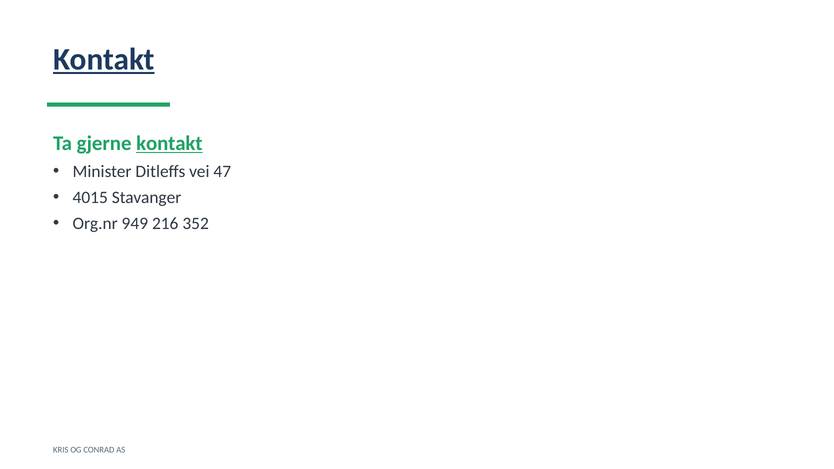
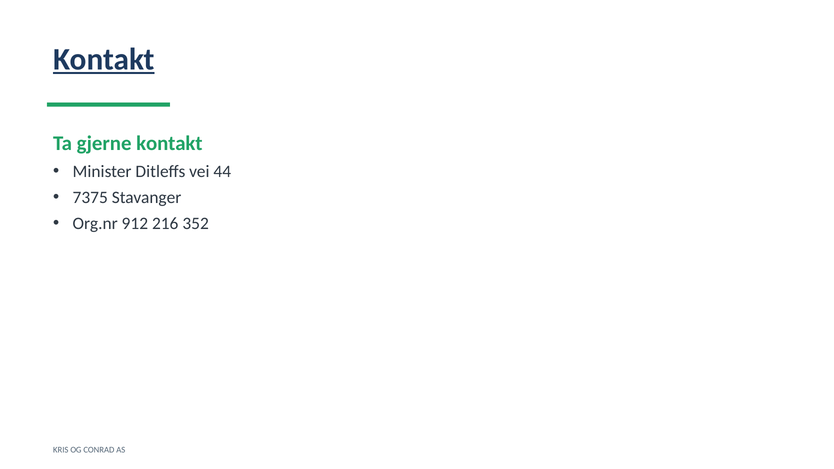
kontakt underline: present -> none (169, 144)
47: 47 -> 44 (222, 171)
4015: 4015 -> 7375 (90, 198)
949: 949 -> 912 (135, 224)
